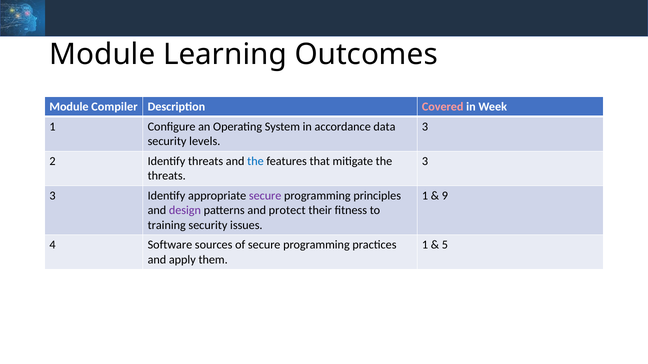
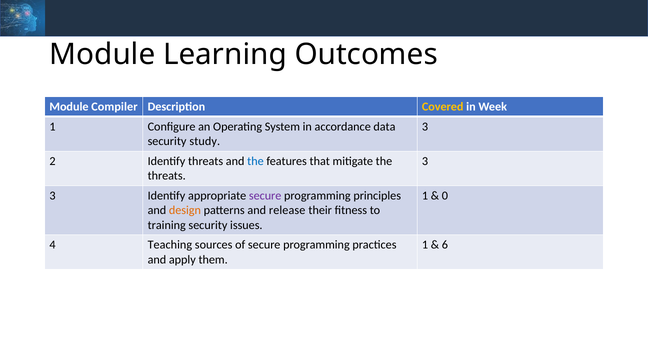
Covered colour: pink -> yellow (443, 107)
levels: levels -> study (205, 142)
9: 9 -> 0 (445, 196)
design colour: purple -> orange (185, 211)
protect: protect -> release (287, 211)
Software: Software -> Teaching (170, 245)
5: 5 -> 6 (445, 245)
